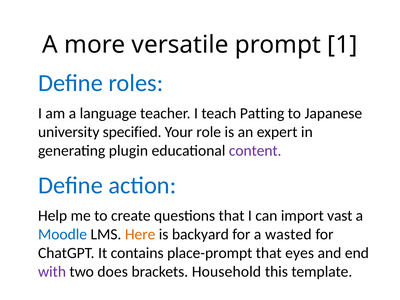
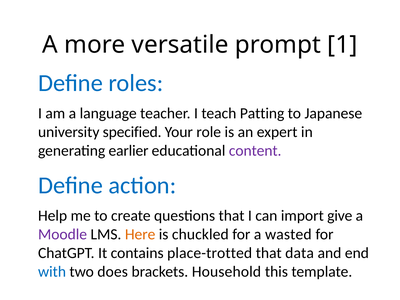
plugin: plugin -> earlier (129, 151)
vast: vast -> give (340, 216)
Moodle colour: blue -> purple (63, 234)
backyard: backyard -> chuckled (200, 234)
place-prompt: place-prompt -> place-trotted (210, 253)
eyes: eyes -> data (300, 253)
with colour: purple -> blue (52, 272)
